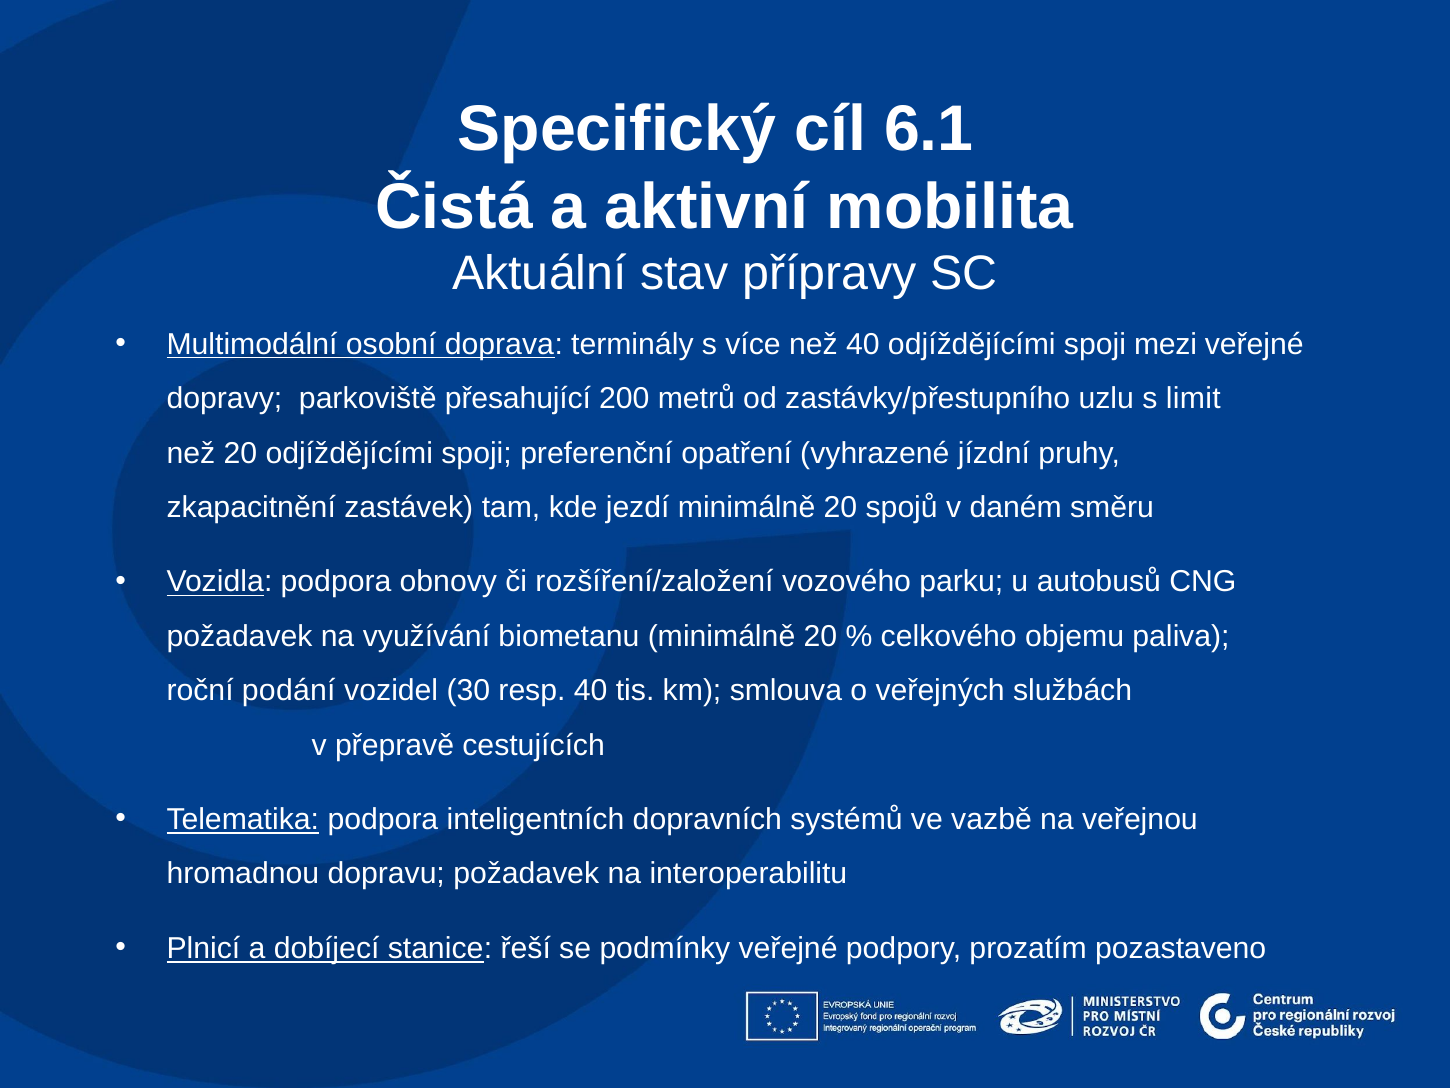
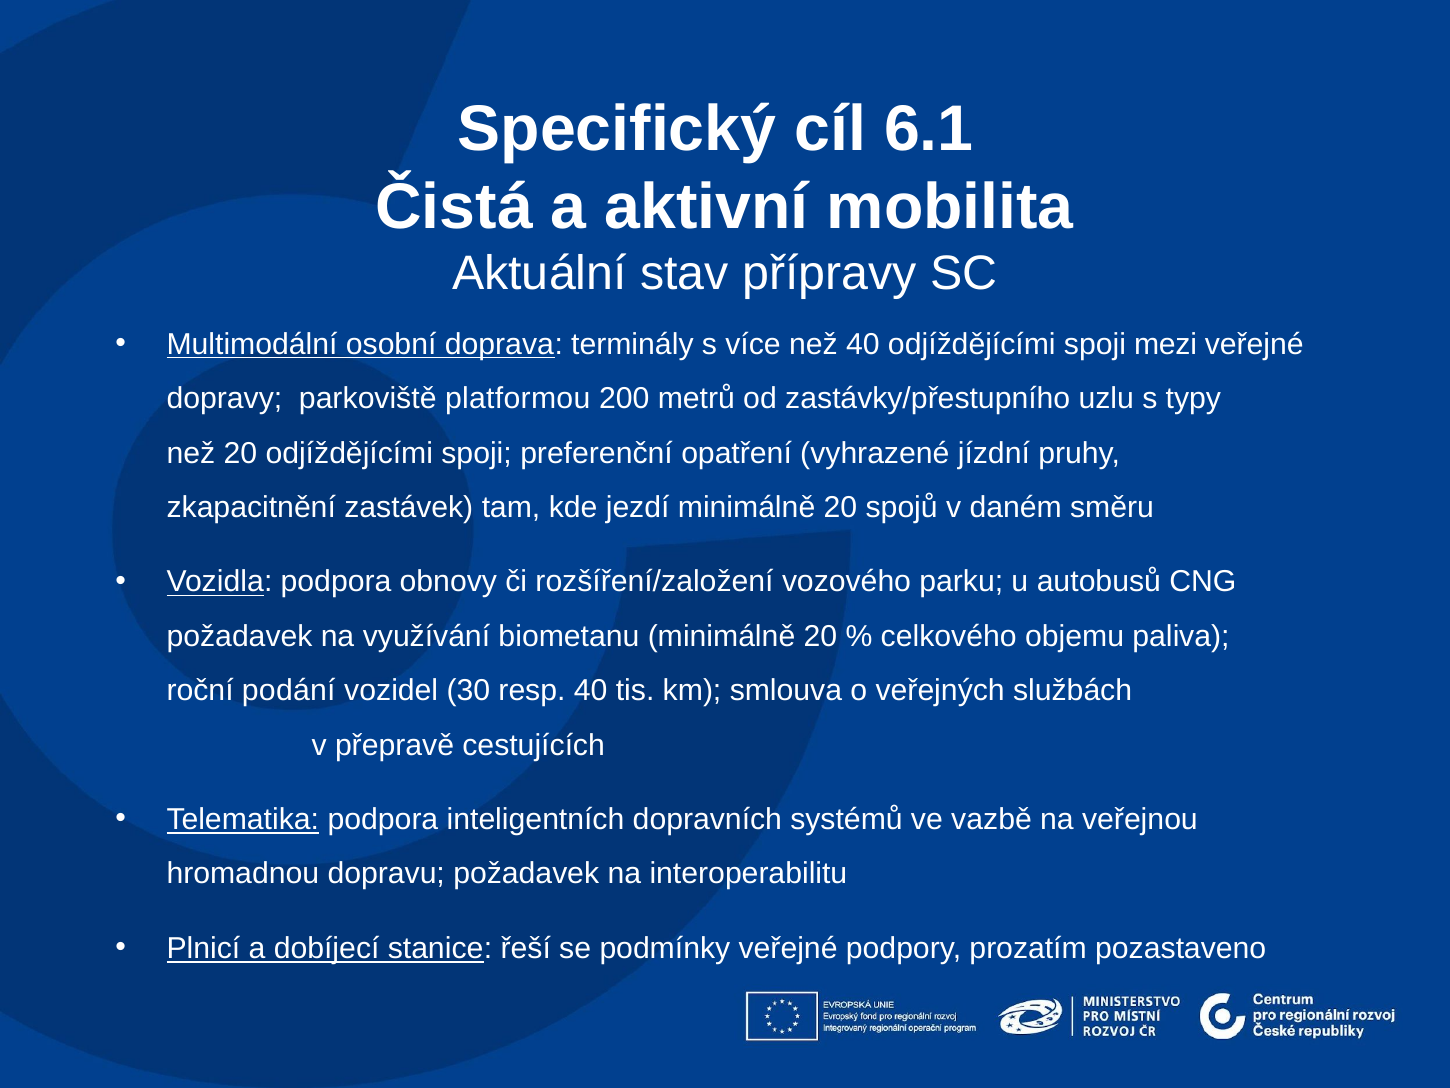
přesahující: přesahující -> platformou (518, 398)
limit: limit -> typy (1193, 398)
